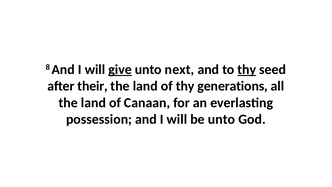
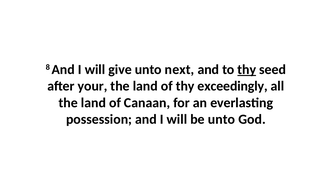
give underline: present -> none (120, 69)
their: their -> your (93, 86)
generations: generations -> exceedingly (233, 86)
